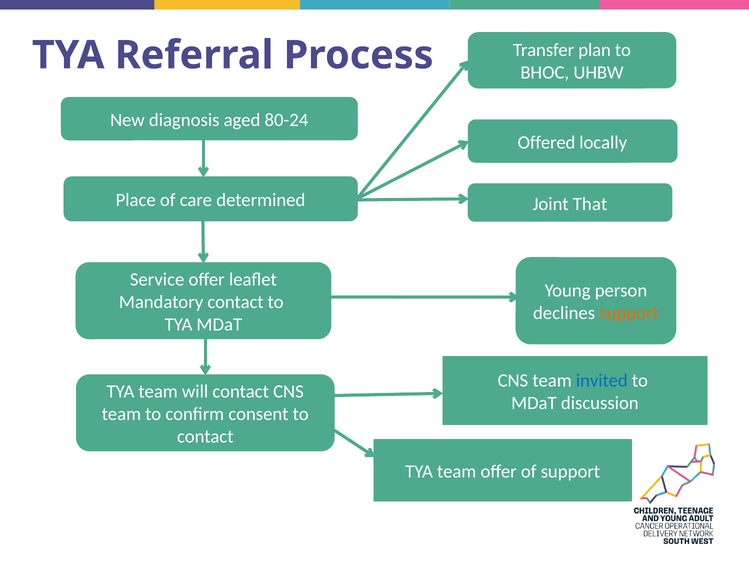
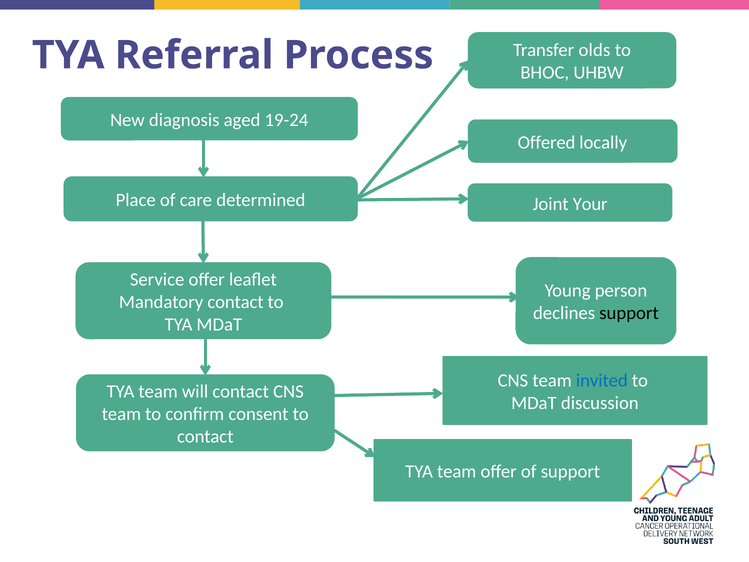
plan: plan -> olds (594, 50)
80-24: 80-24 -> 19-24 (286, 120)
That: That -> Your (590, 204)
support colour: orange -> black (629, 313)
